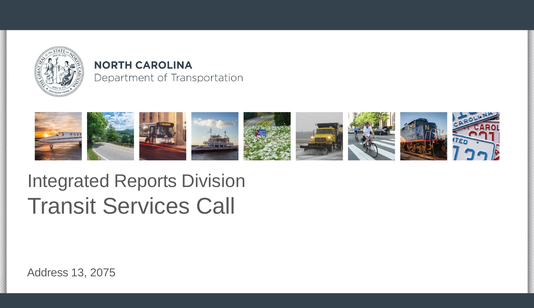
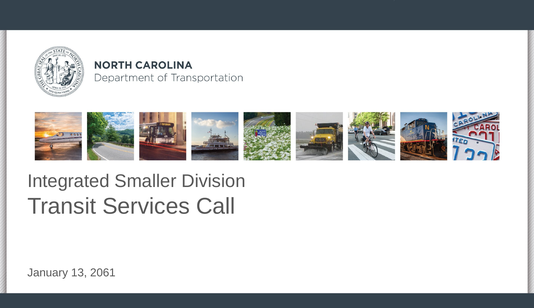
Reports: Reports -> Smaller (146, 181)
Address: Address -> January (48, 273)
2075: 2075 -> 2061 (103, 273)
